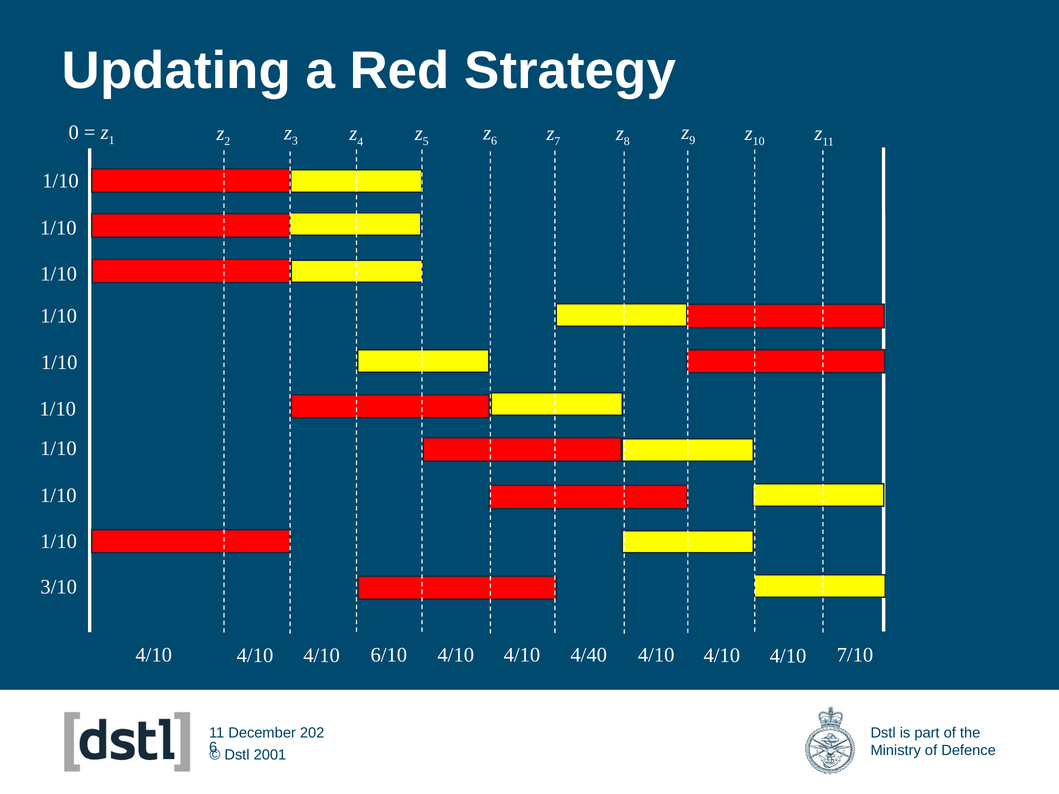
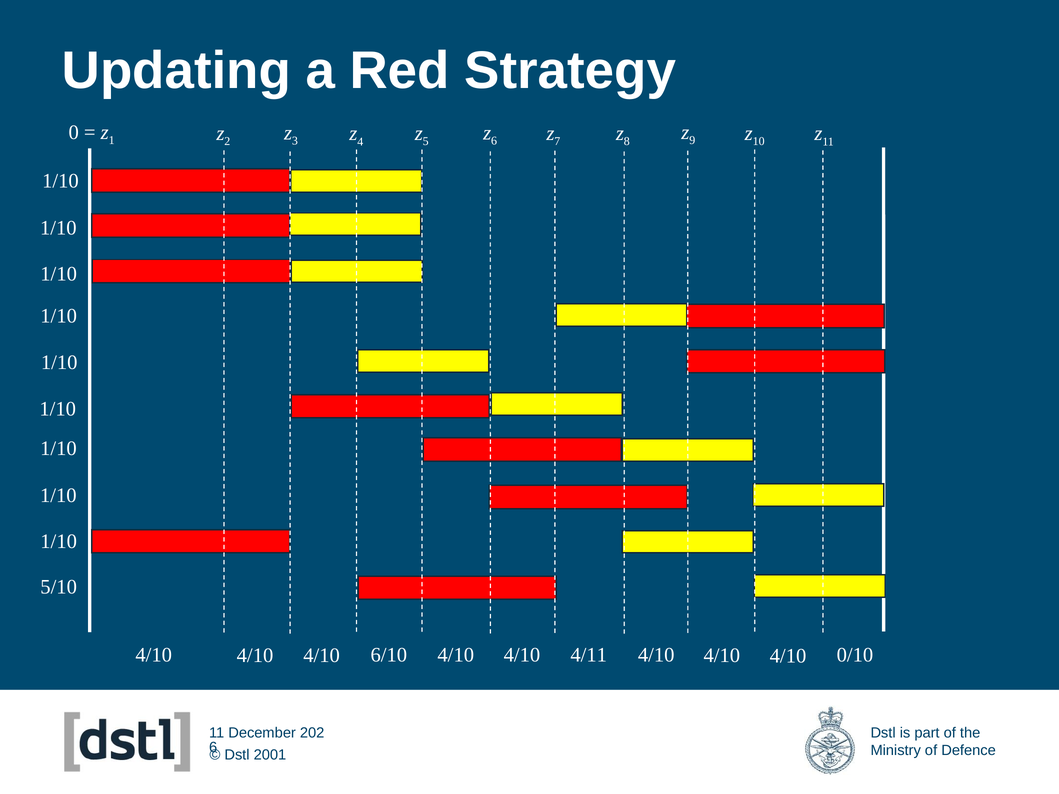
3/10: 3/10 -> 5/10 (59, 587)
4/40: 4/40 -> 4/11 (589, 655)
7/10: 7/10 -> 0/10 (855, 655)
